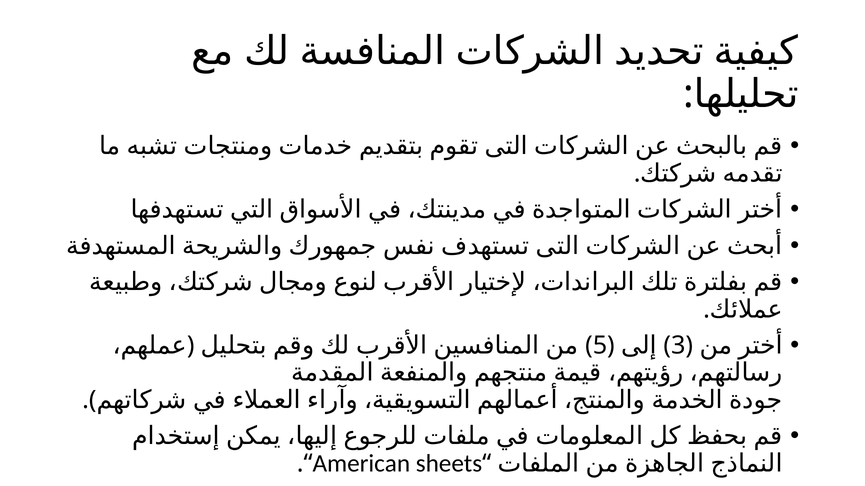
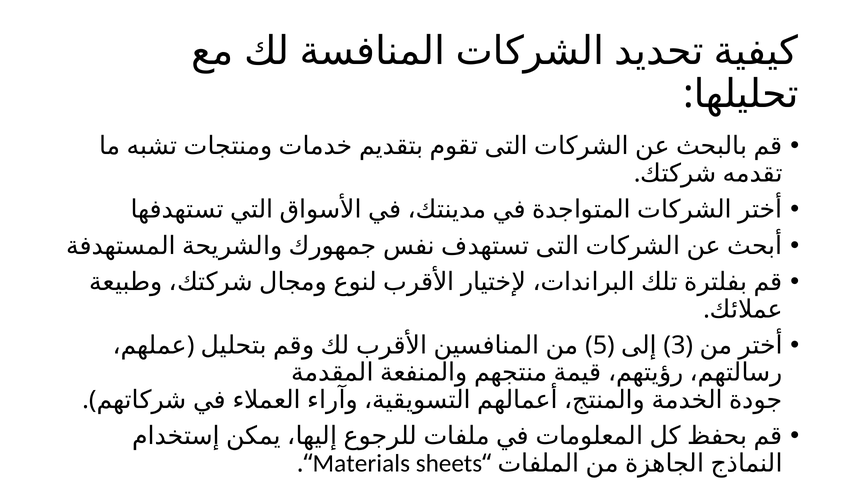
American: American -> Materials (361, 464)
